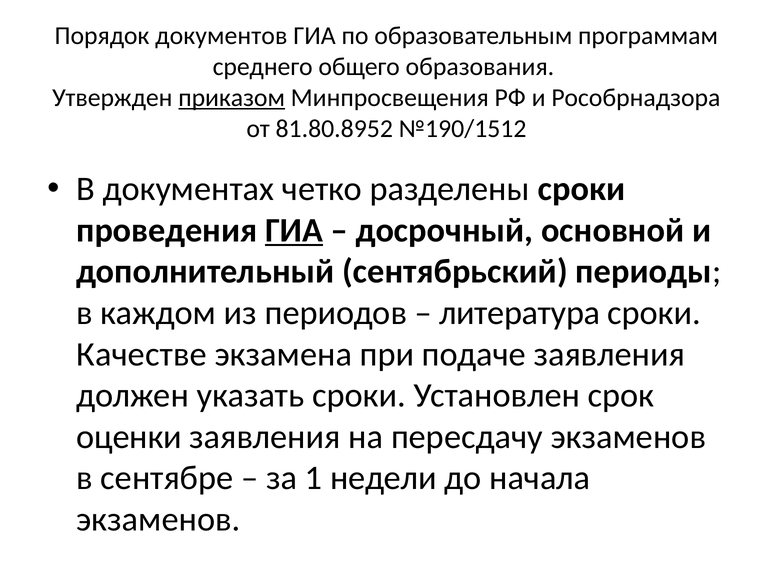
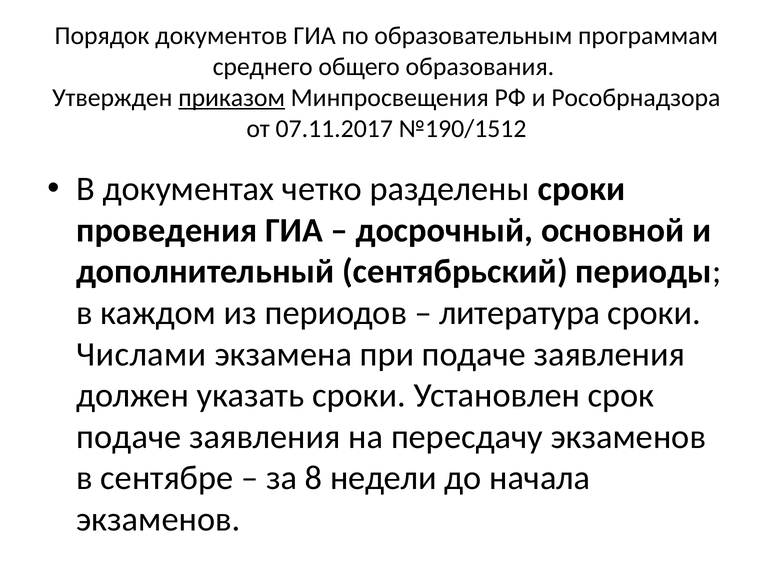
81.80.8952: 81.80.8952 -> 07.11.2017 (334, 129)
ГИА underline: present -> none (294, 230)
Качестве: Качестве -> Числами (141, 354)
оценки: оценки -> подаче (129, 437)
1: 1 -> 8 (314, 478)
